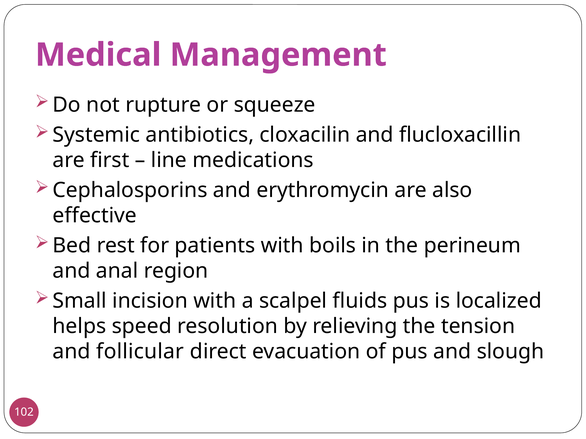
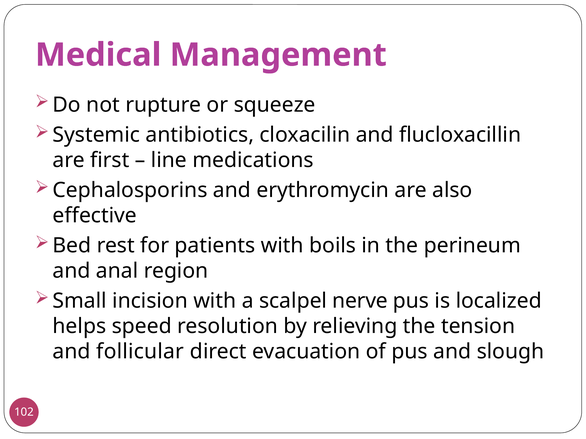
fluids: fluids -> nerve (360, 301)
